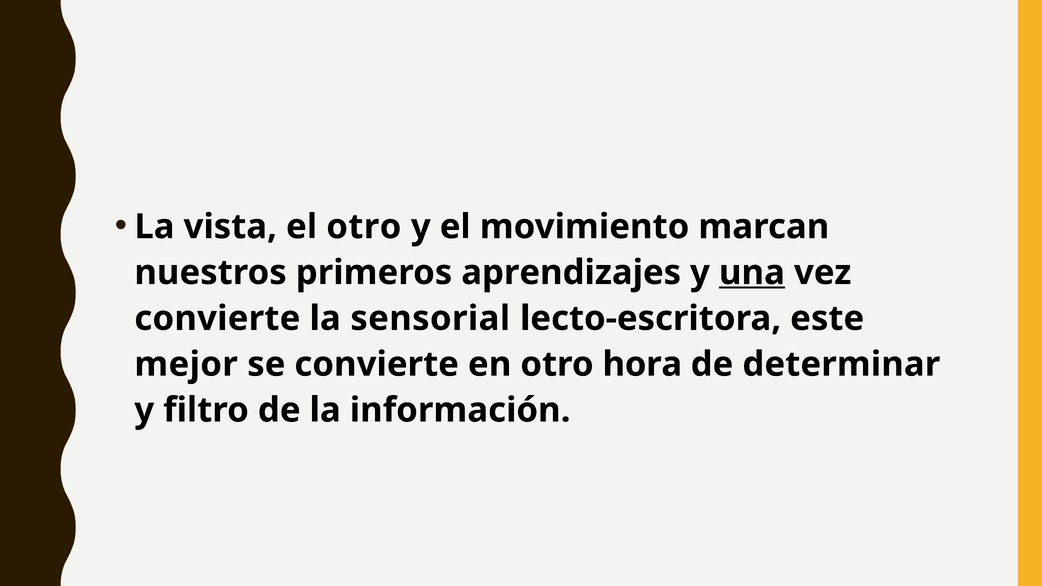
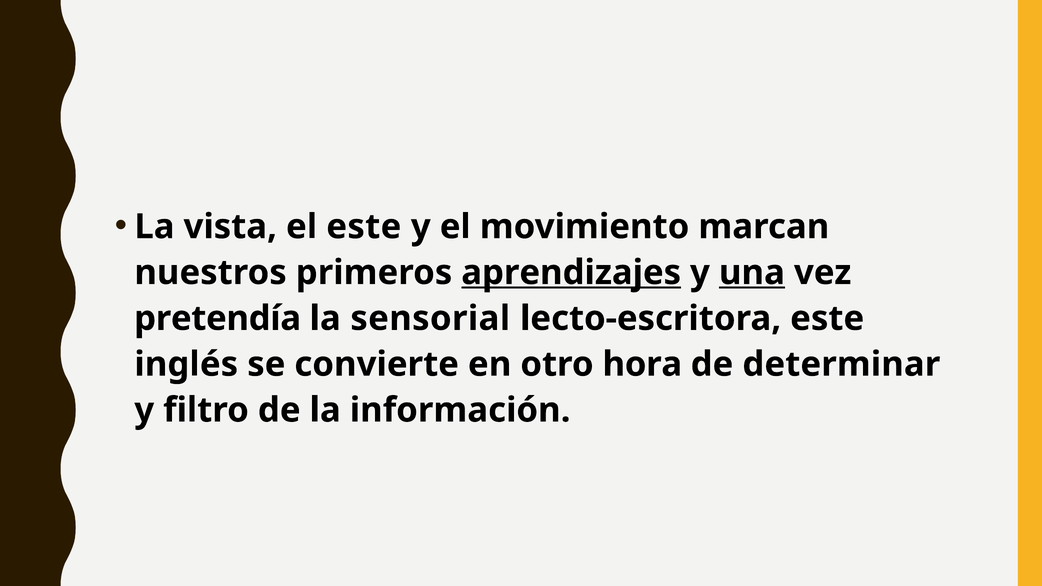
el otro: otro -> este (364, 227)
aprendizajes underline: none -> present (571, 273)
convierte: convierte -> pretendía (218, 318)
mejor: mejor -> inglés (186, 364)
